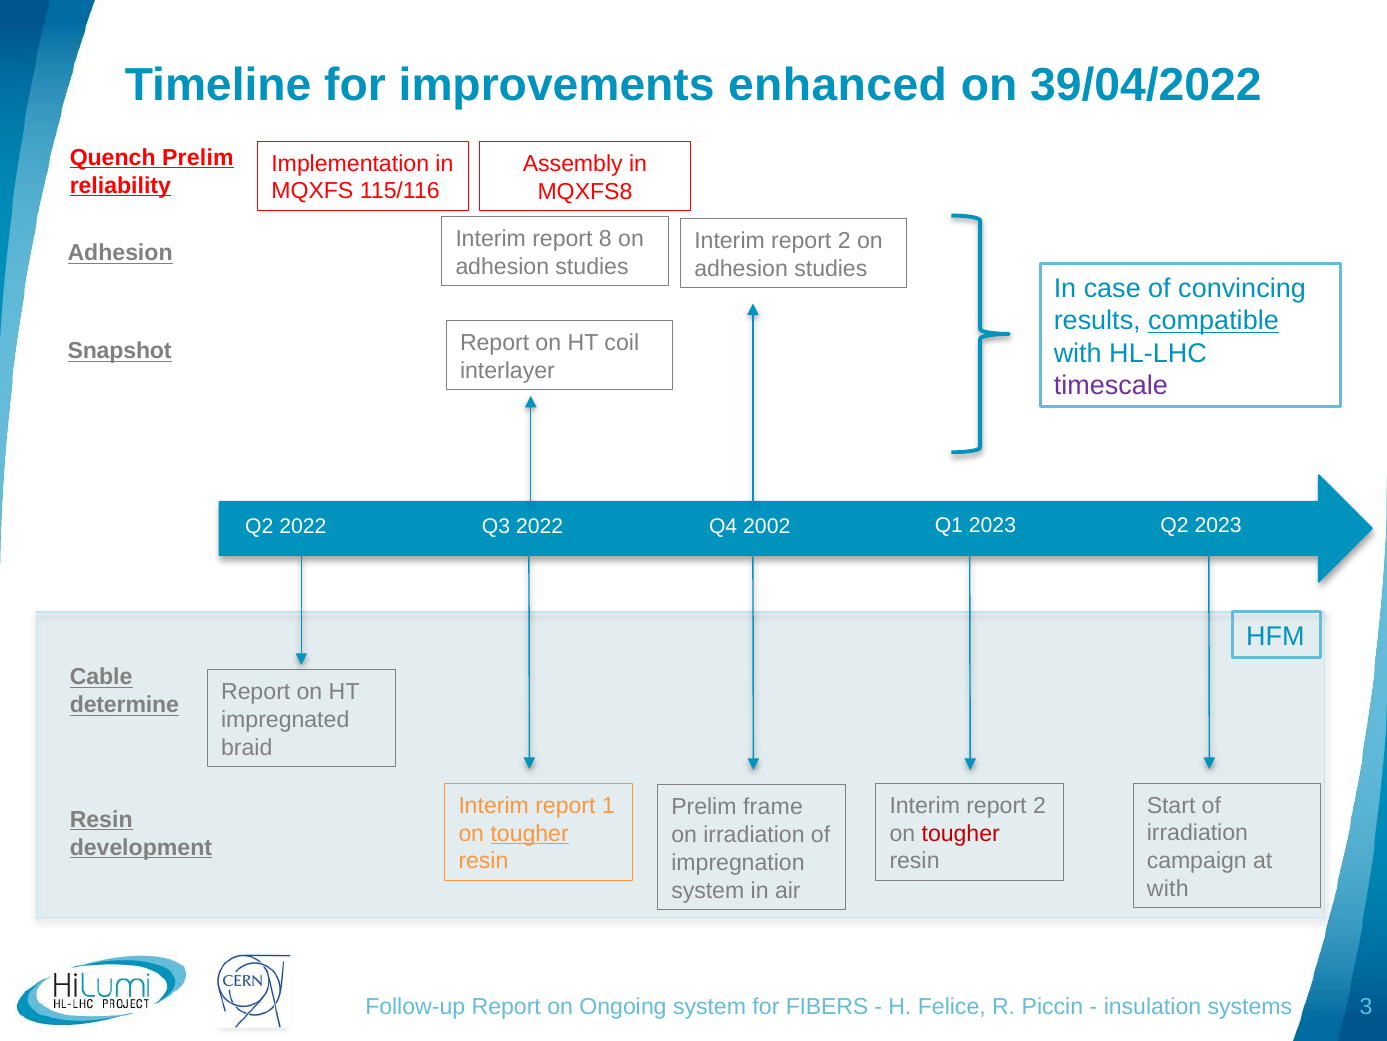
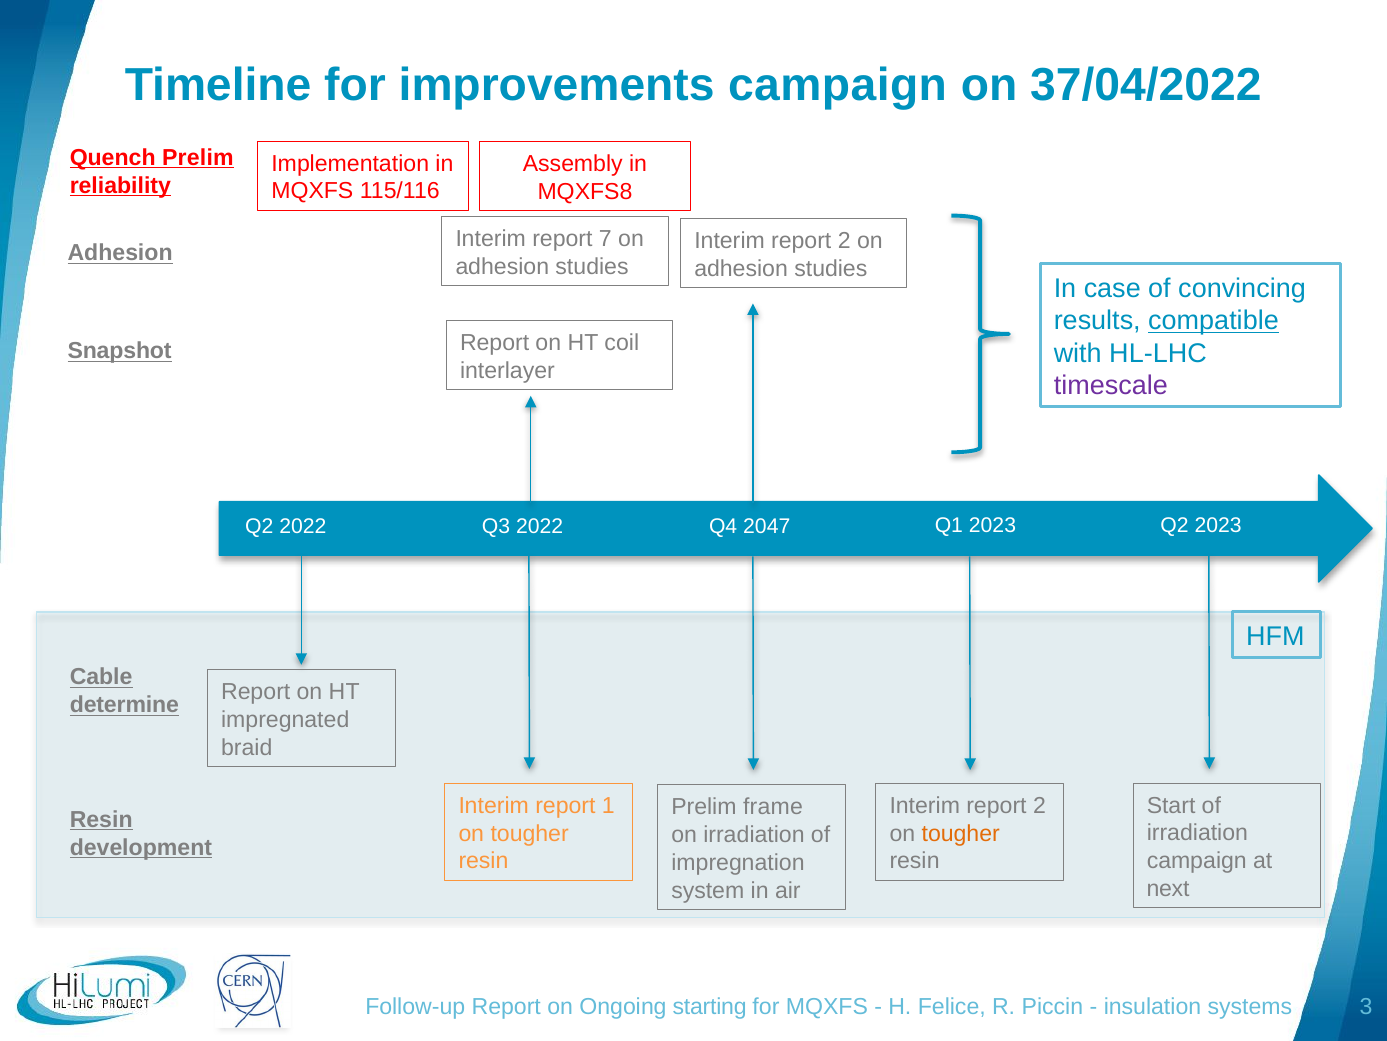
improvements enhanced: enhanced -> campaign (837, 85)
39/04/2022: 39/04/2022 -> 37/04/2022 (1146, 85)
8: 8 -> 7 (605, 239)
2002: 2002 -> 2047 (767, 526)
tougher underline: present -> none (530, 833)
tougher colour: red -> orange (961, 833)
with: with -> next (1168, 888)
Ongoing system: system -> starting (710, 1006)
for FIBERS: FIBERS -> MQXFS (827, 1006)
